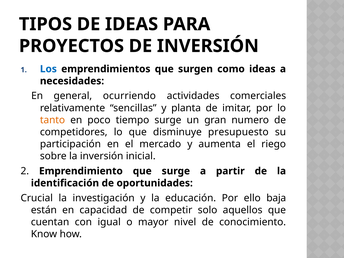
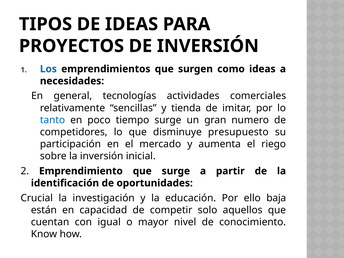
ocurriendo: ocurriendo -> tecnologías (129, 96)
planta: planta -> tienda (186, 108)
tanto colour: orange -> blue (52, 120)
